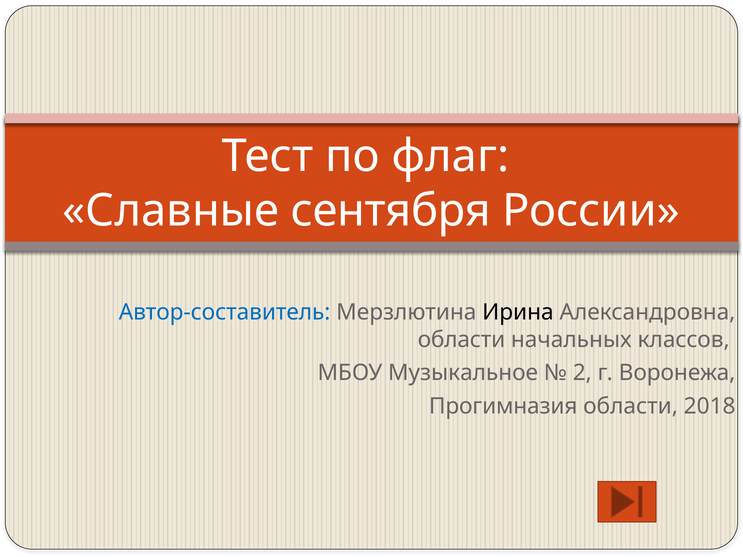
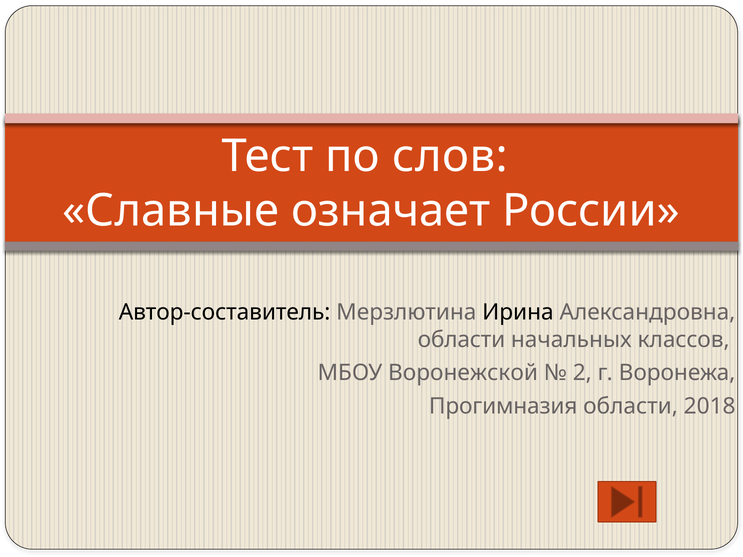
флаг: флаг -> слов (450, 156)
сентября: сентября -> означает (391, 211)
Автор-составитель colour: blue -> black (225, 313)
Музыкальное: Музыкальное -> Воронежской (463, 373)
